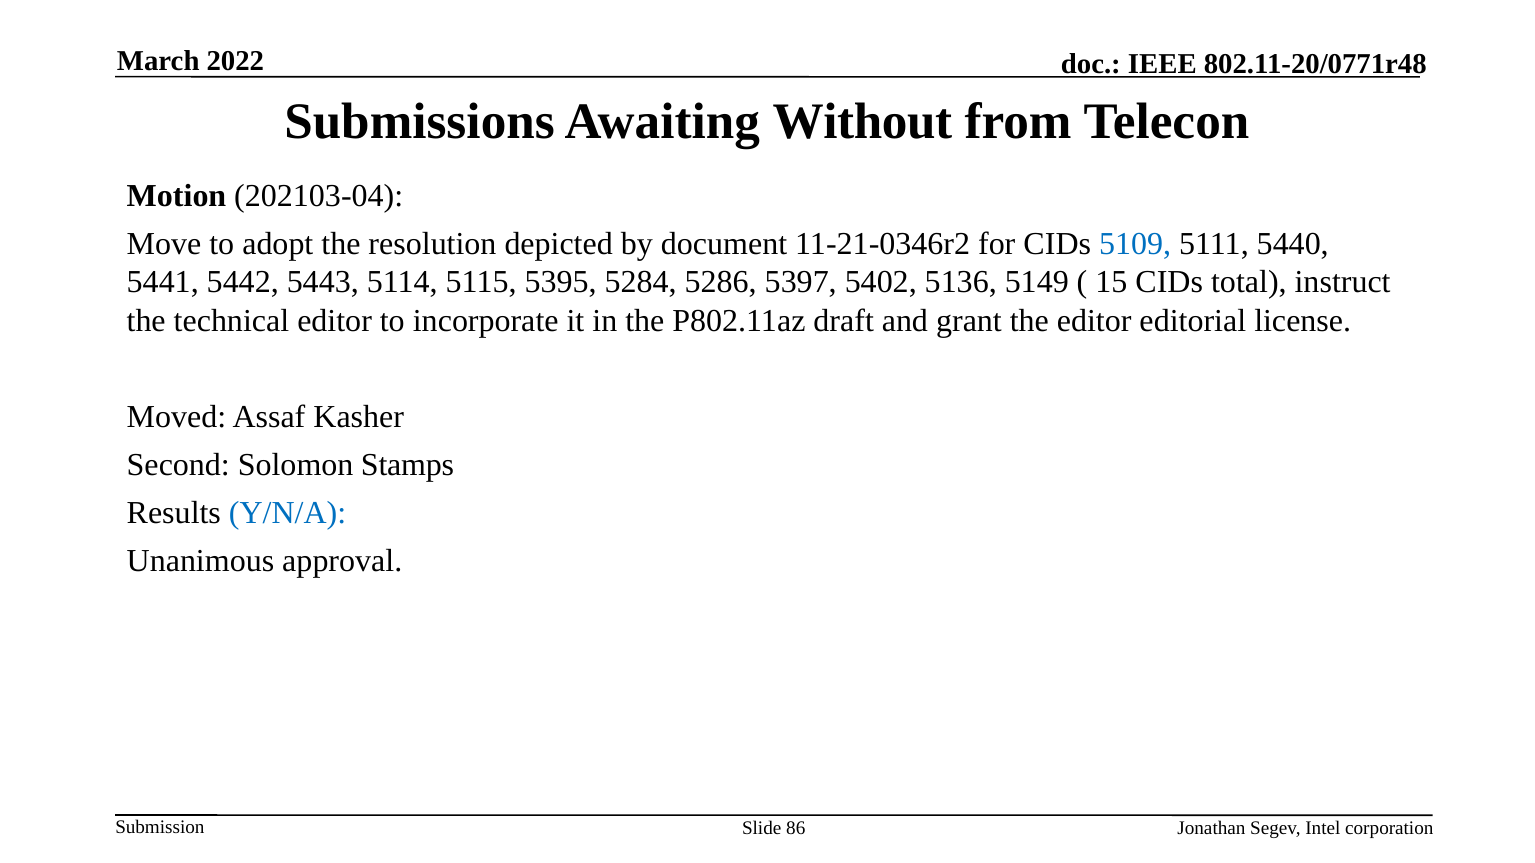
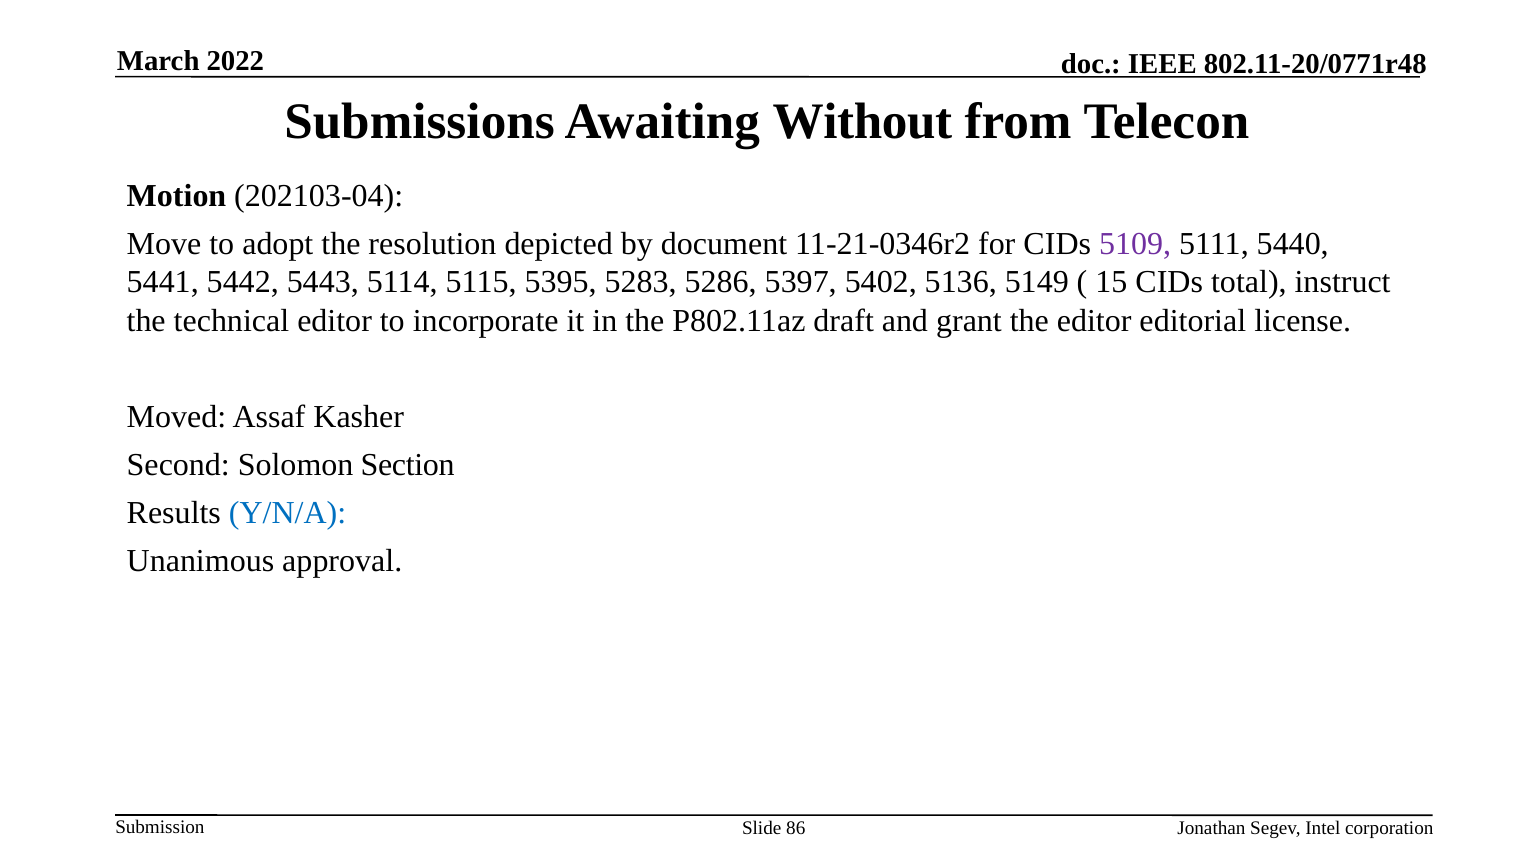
5109 colour: blue -> purple (1135, 244)
5284: 5284 -> 5283 (641, 282)
Stamps: Stamps -> Section (408, 465)
